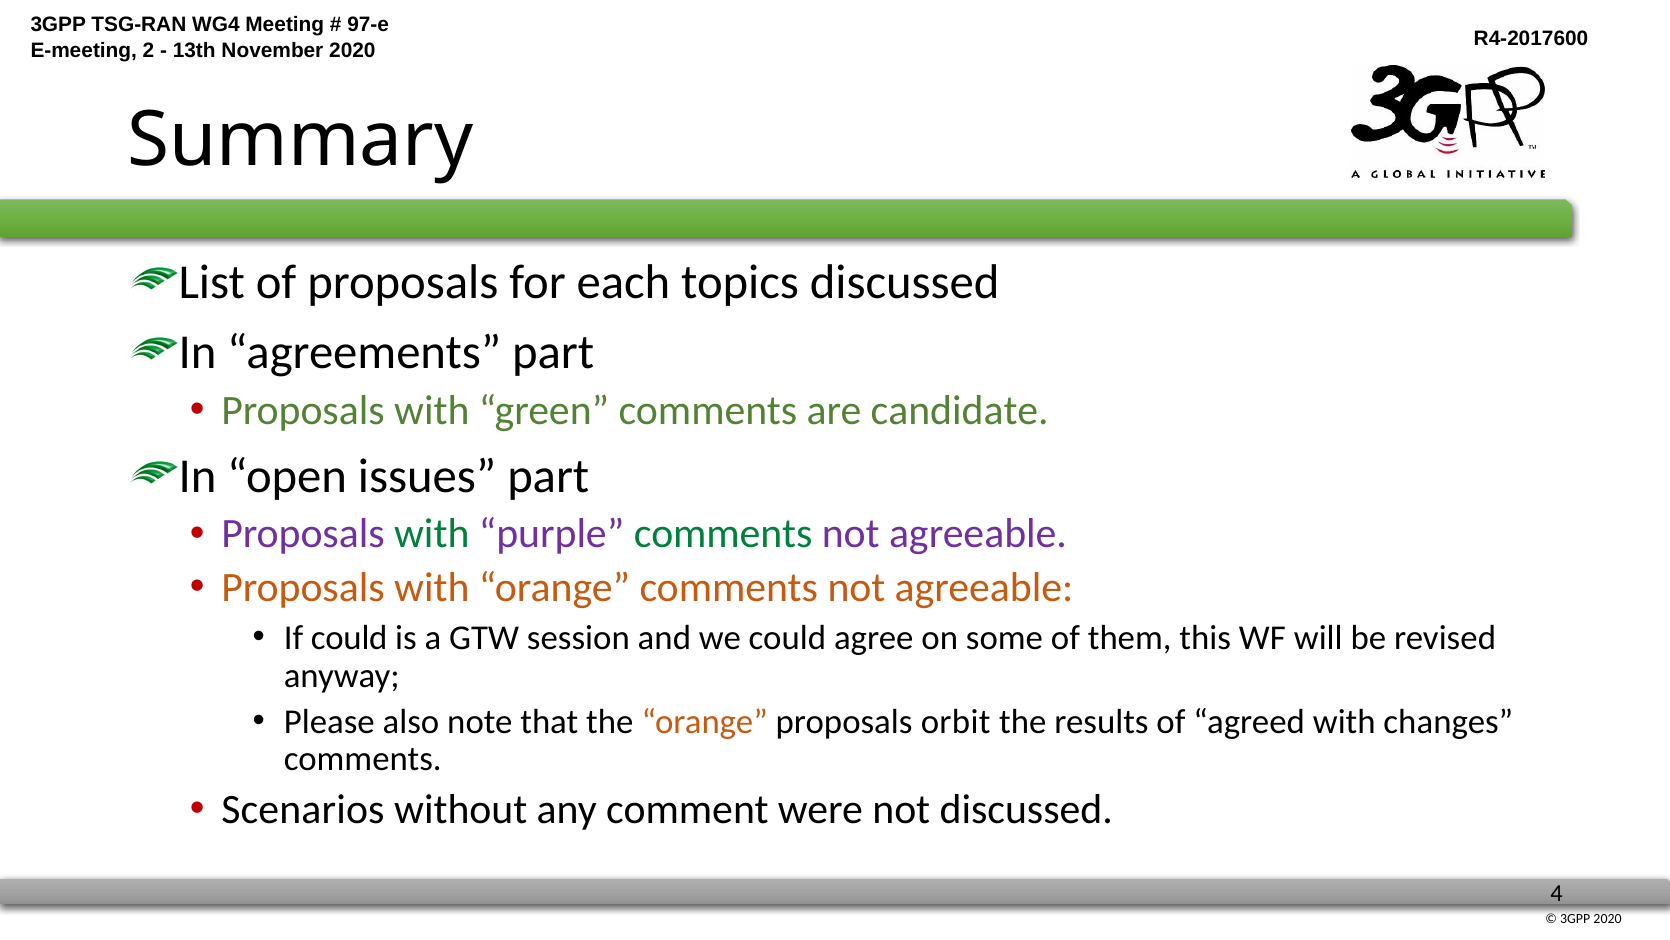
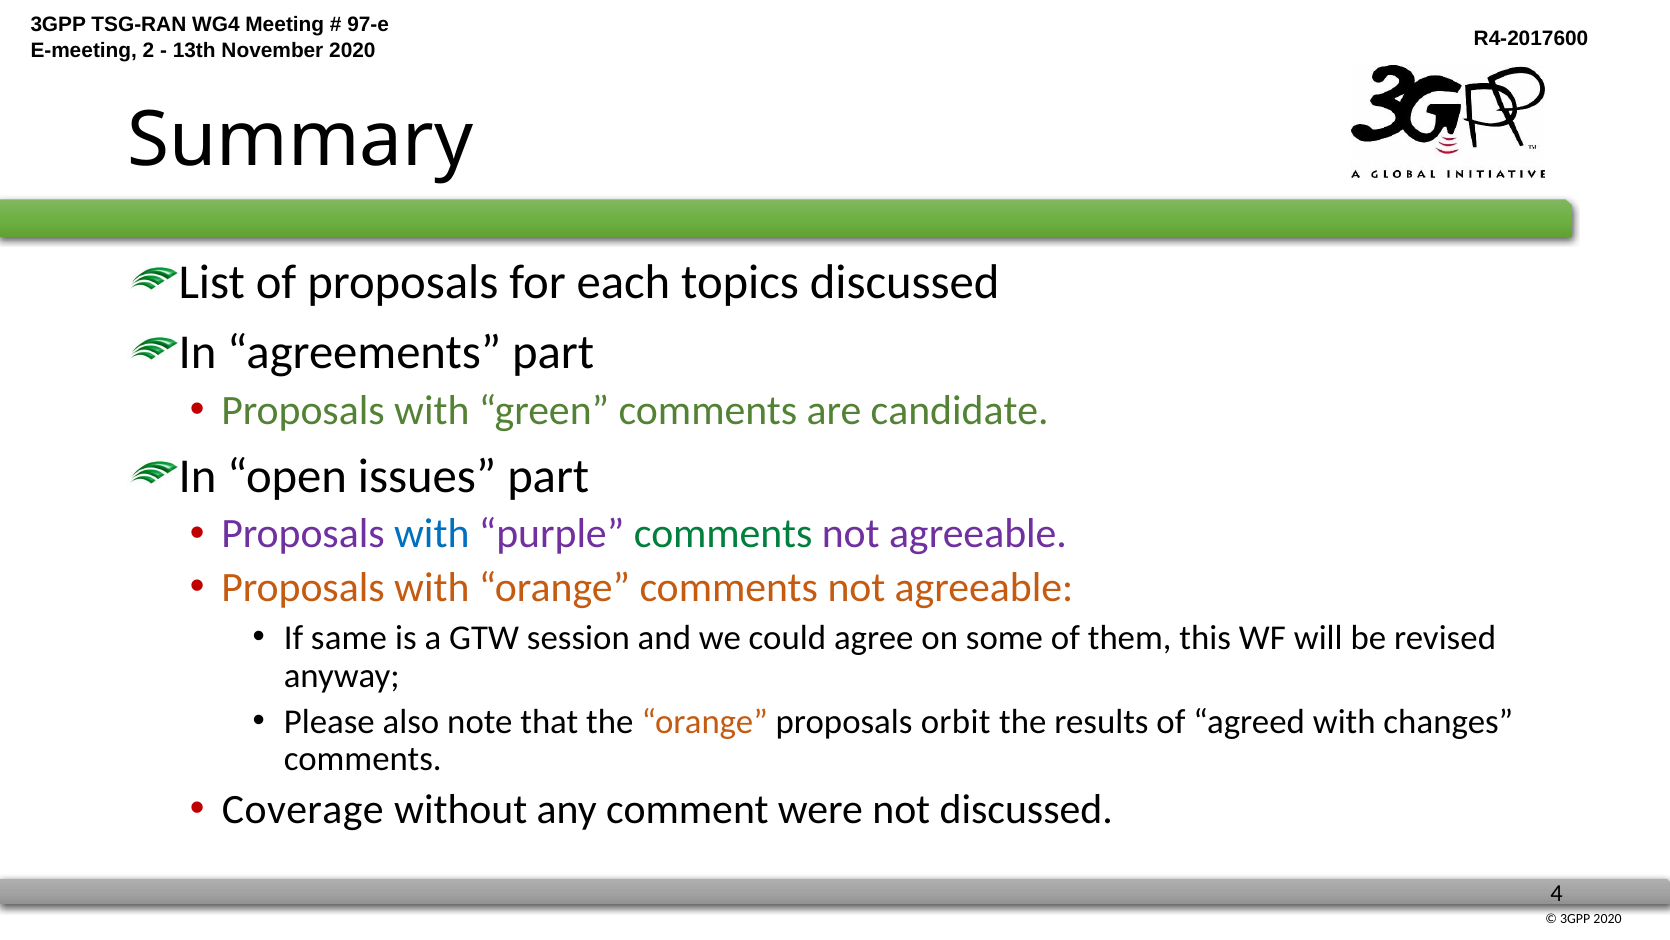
with colour: green -> blue (432, 534)
If could: could -> same (349, 637)
Scenarios: Scenarios -> Coverage (303, 809)
